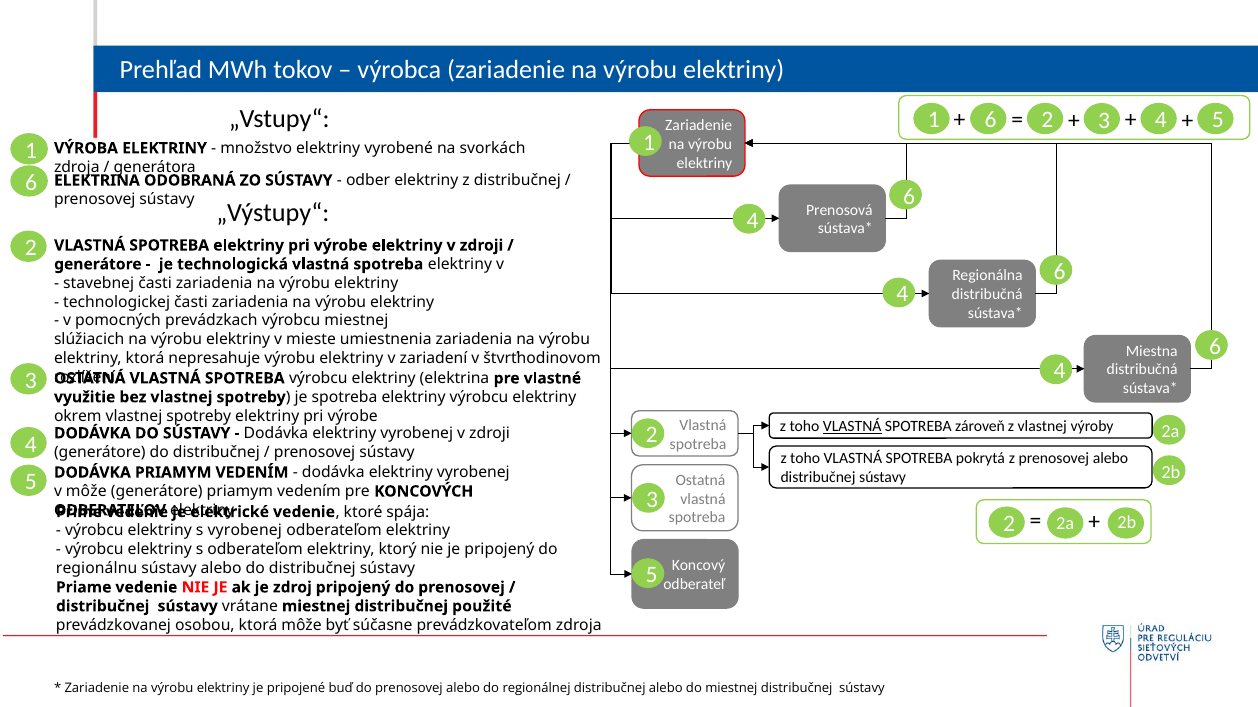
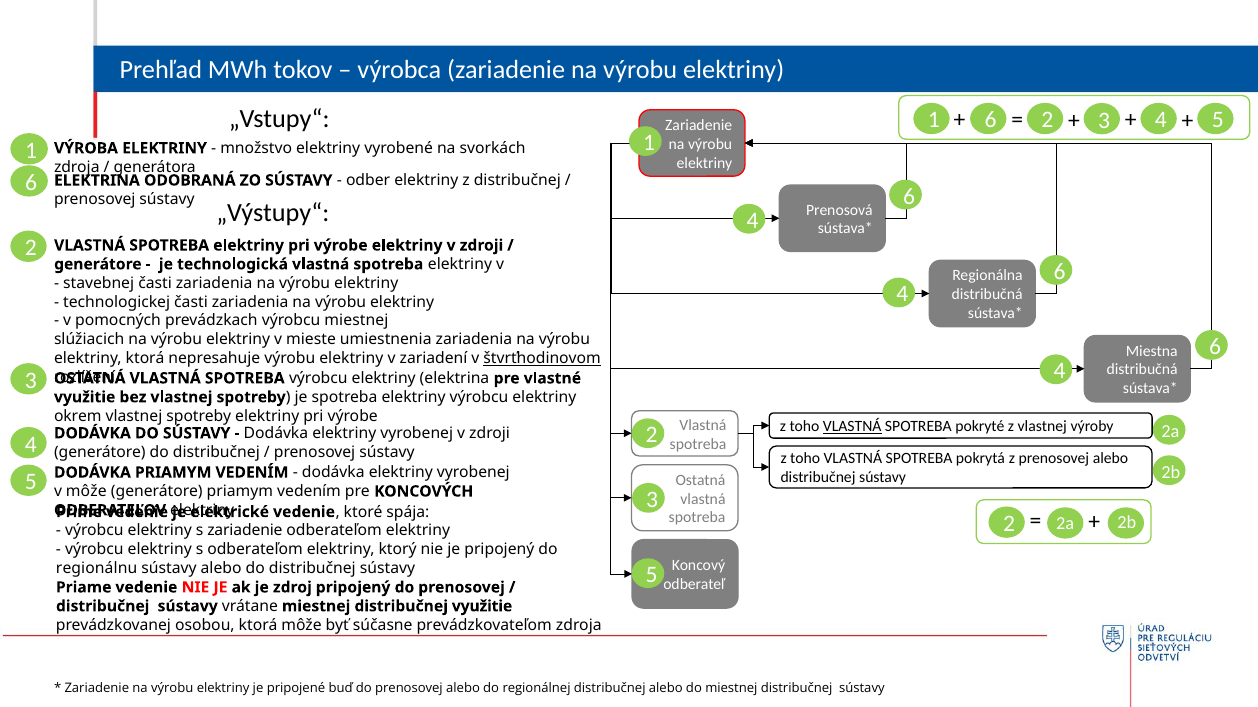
štvrťhodinovom underline: none -> present (542, 359)
zároveň: zároveň -> pokryté (980, 427)
s vyrobenej: vyrobenej -> zariadenie (245, 531)
distribučnej použité: použité -> využitie (482, 607)
